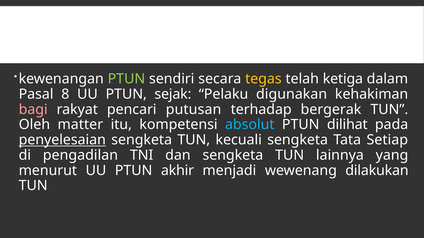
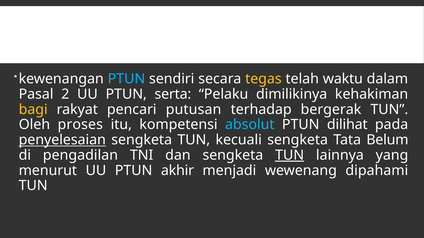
PTUN colour: light green -> light blue (126, 79)
ketiga: ketiga -> waktu (343, 79)
8: 8 -> 2 (65, 94)
sejak: sejak -> serta (173, 94)
digunakan: digunakan -> dimilikinya (292, 94)
bagi colour: pink -> yellow (33, 110)
matter: matter -> proses (80, 125)
Setiap: Setiap -> Belum (387, 140)
TUN underline: none -> present (290, 155)
dilakukan: dilakukan -> dipahami (377, 171)
